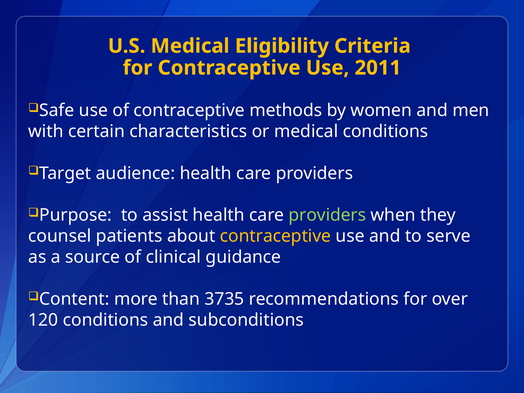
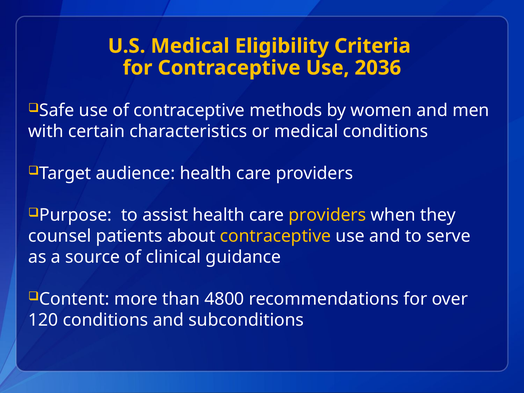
2011: 2011 -> 2036 (378, 68)
providers colour: light green -> yellow (327, 215)
3735: 3735 -> 4800 (224, 299)
